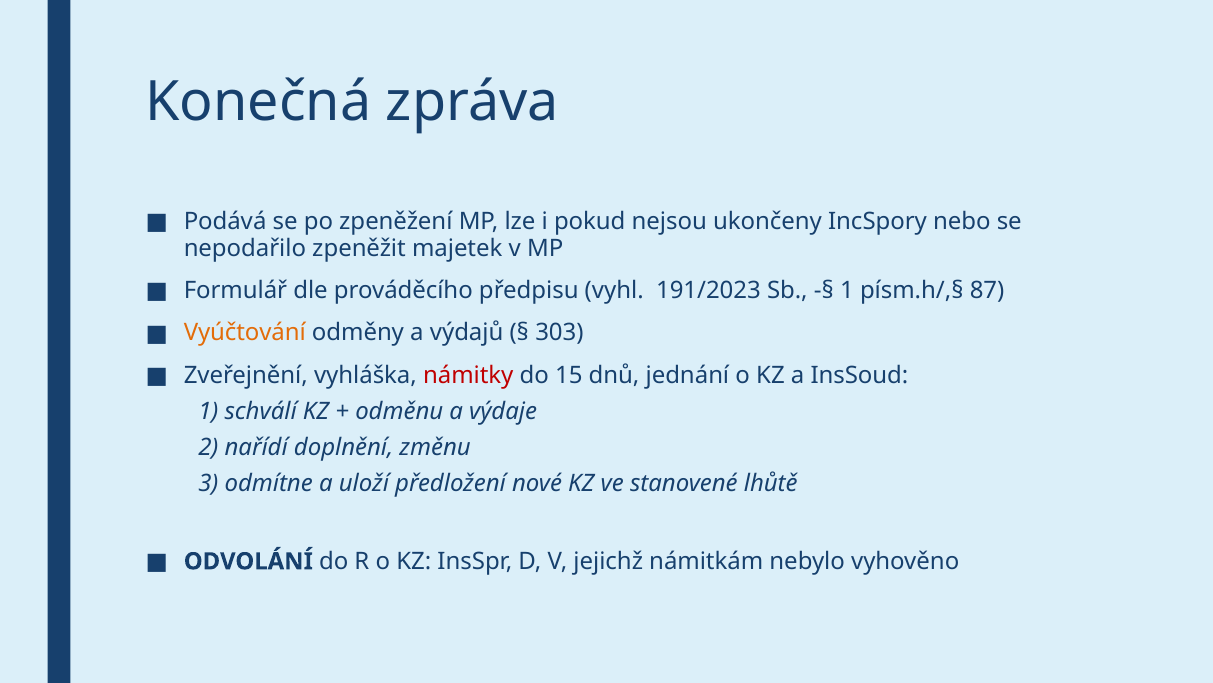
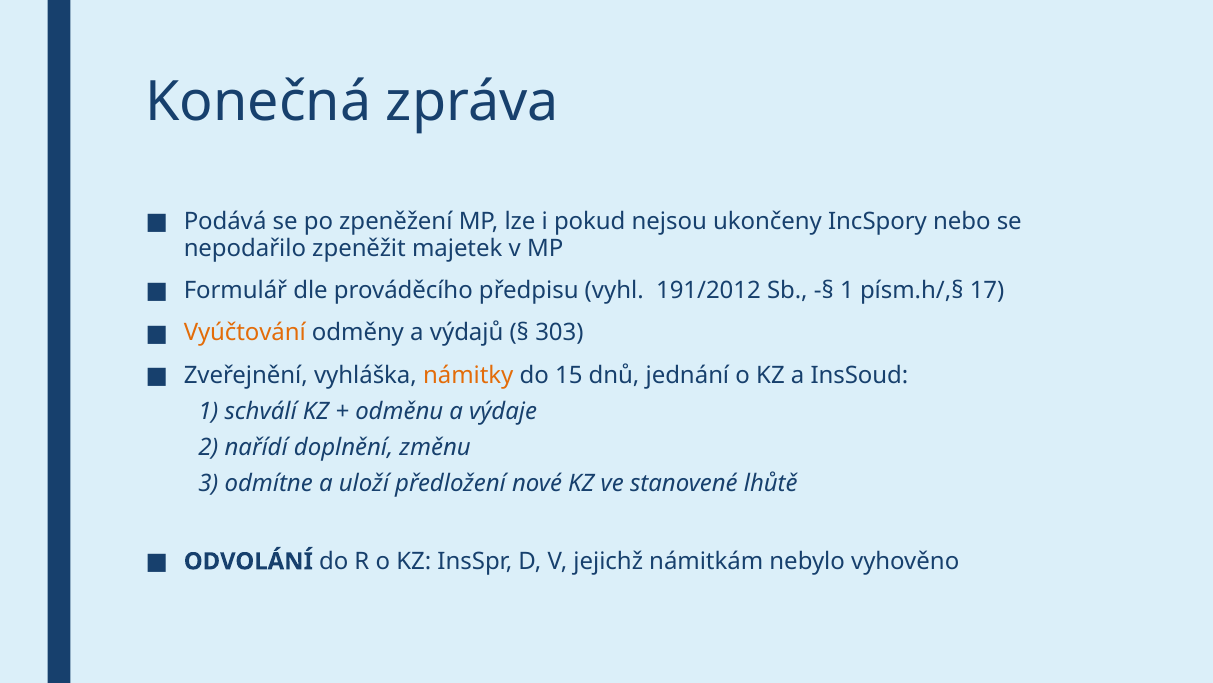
191/2023: 191/2023 -> 191/2012 (708, 290)
87: 87 -> 17 (987, 290)
námitky colour: red -> orange (468, 375)
